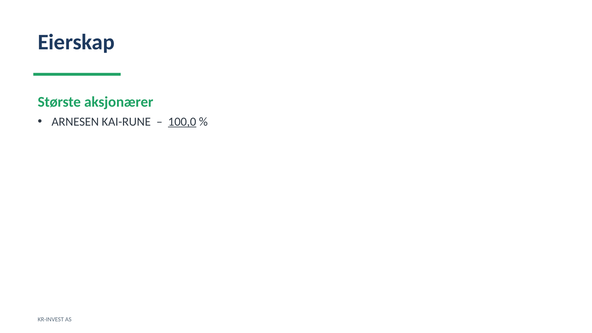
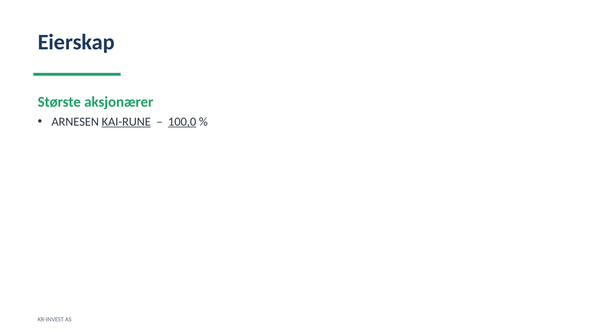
KAI-RUNE underline: none -> present (126, 122)
